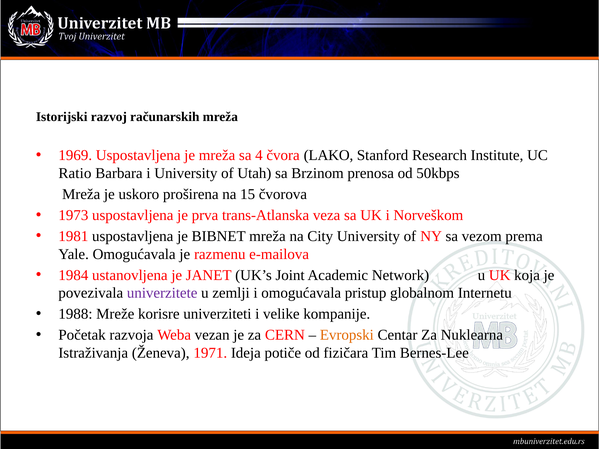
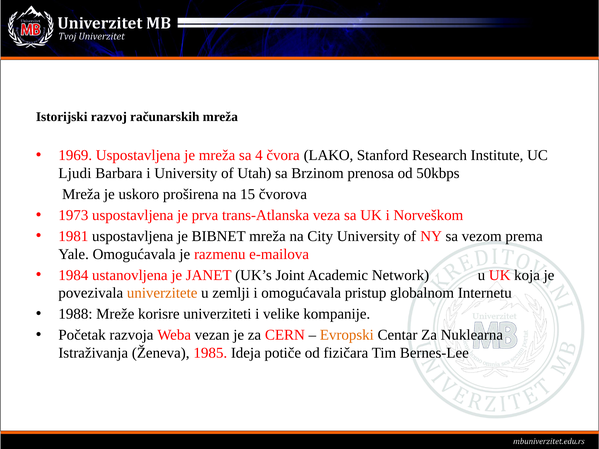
Ratio: Ratio -> Ljudi (75, 173)
univerzitete colour: purple -> orange (162, 293)
1971: 1971 -> 1985 (210, 353)
